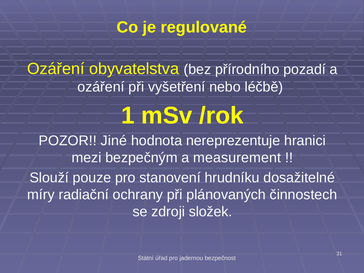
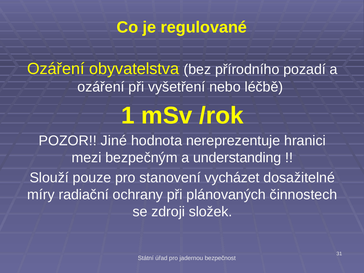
measurement: measurement -> understanding (237, 158)
hrudníku: hrudníku -> vycházet (232, 178)
